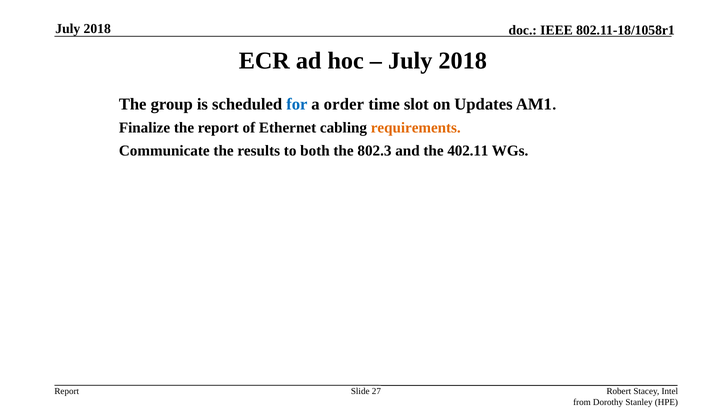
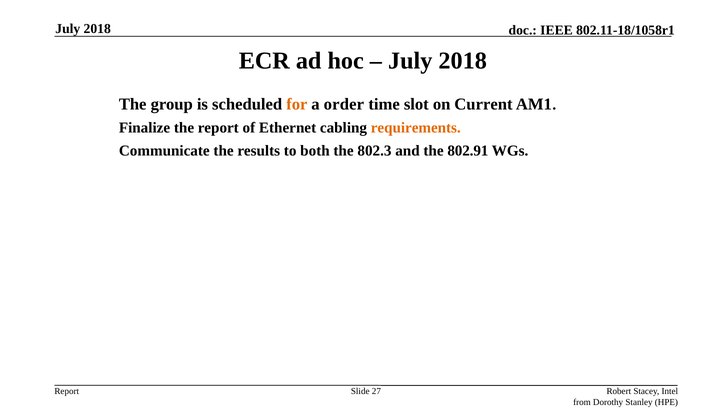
for colour: blue -> orange (297, 105)
Updates: Updates -> Current (483, 105)
402.11: 402.11 -> 802.91 (468, 151)
